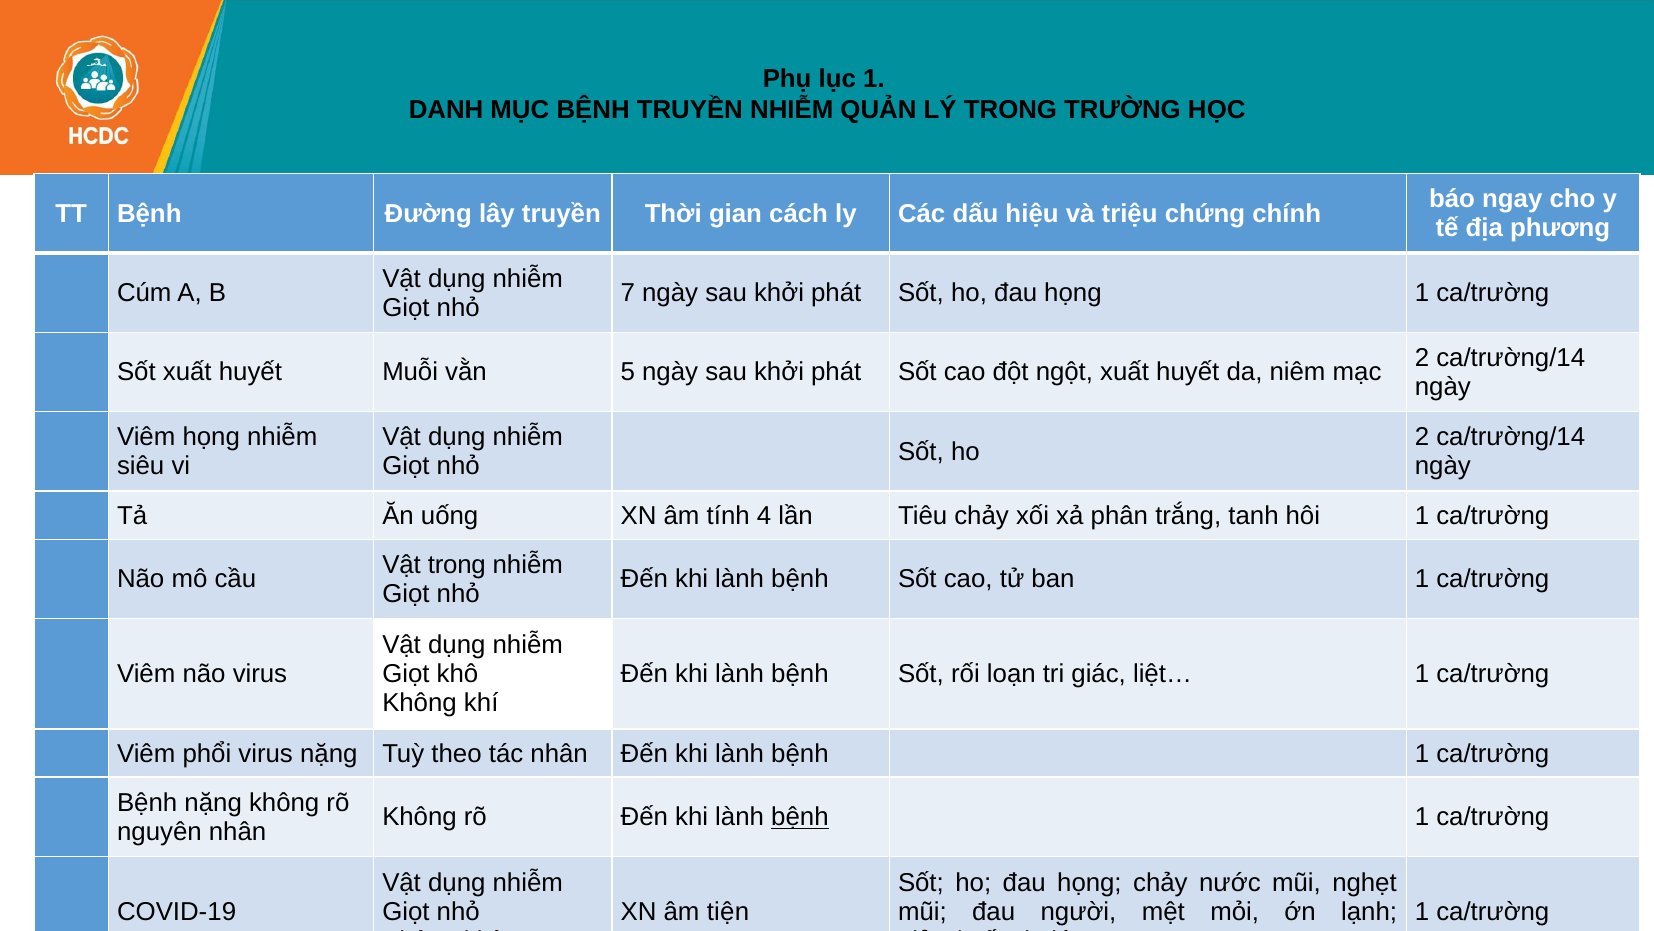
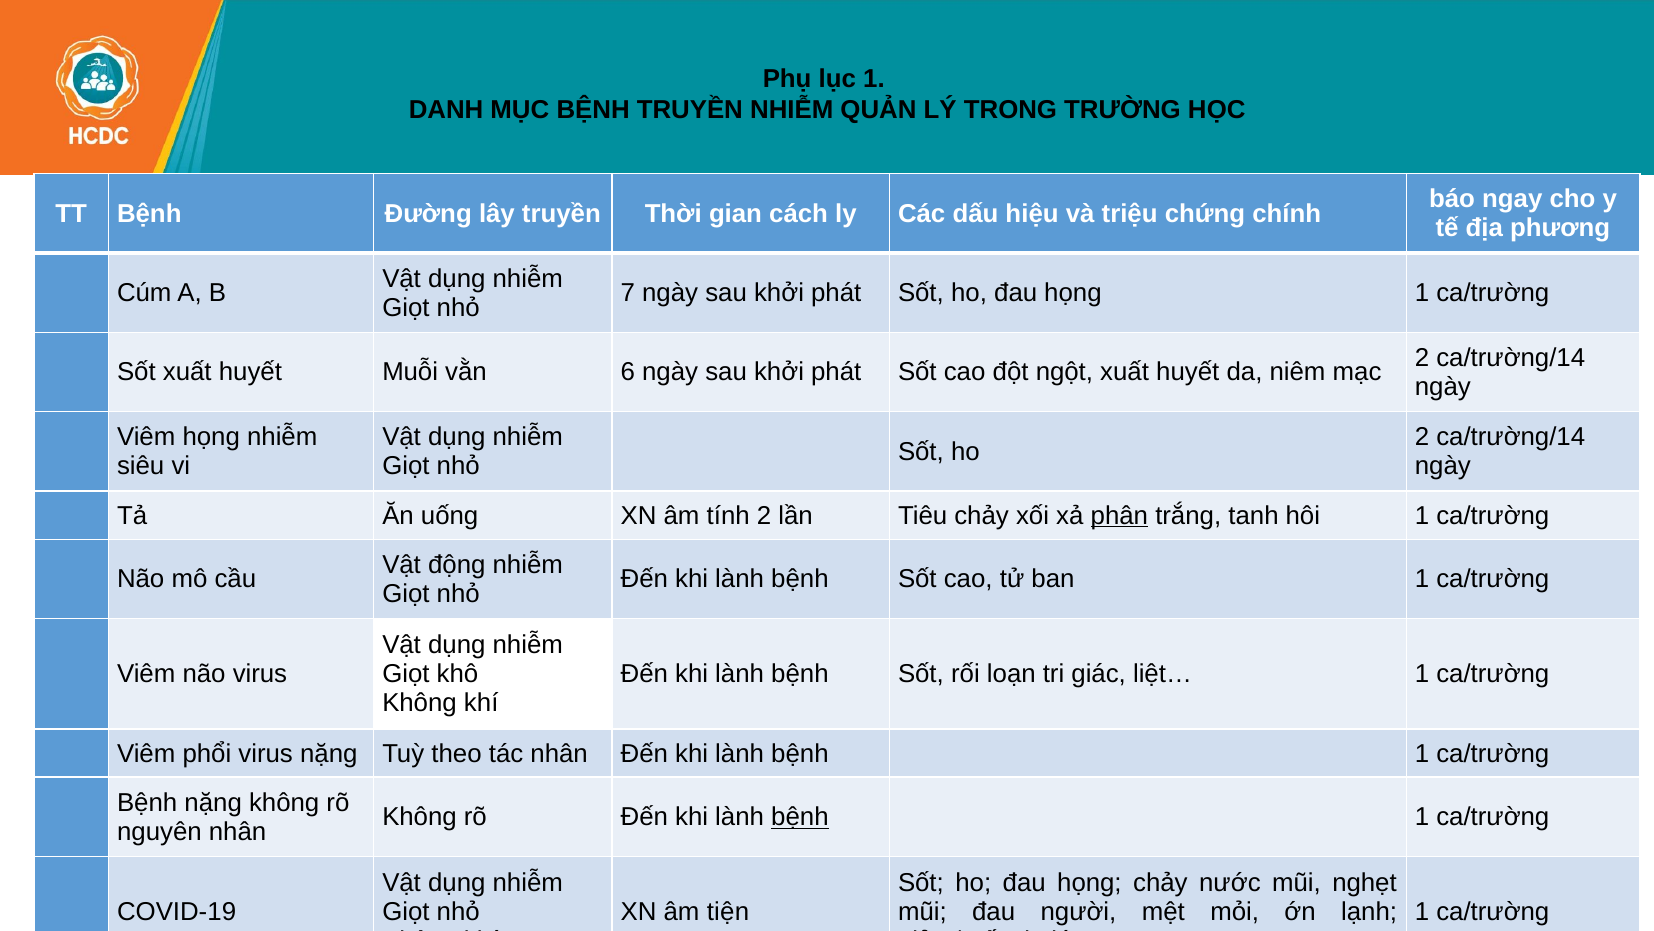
5: 5 -> 6 (628, 372)
tính 4: 4 -> 2 (764, 515)
phân underline: none -> present (1119, 515)
Vật trong: trong -> động (457, 565)
